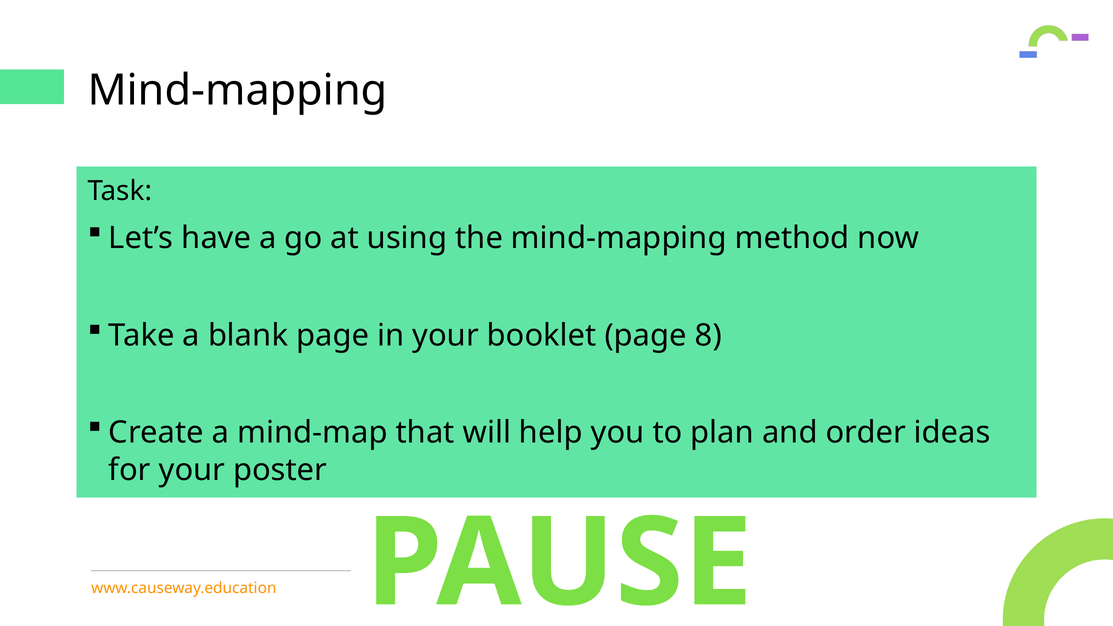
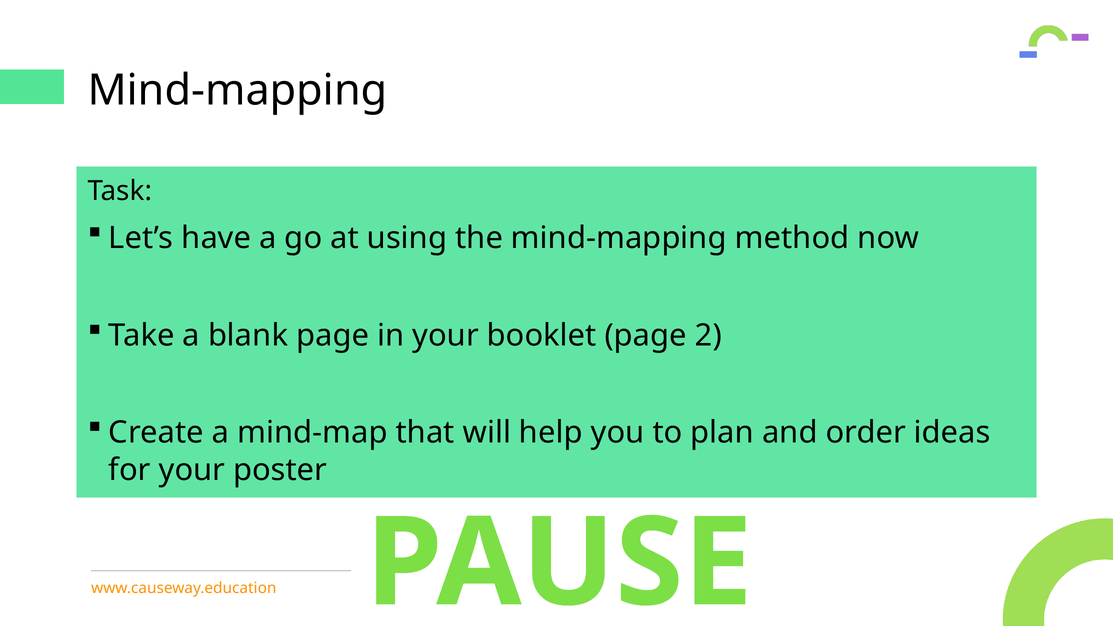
8: 8 -> 2 (708, 335)
